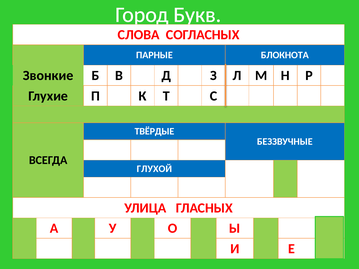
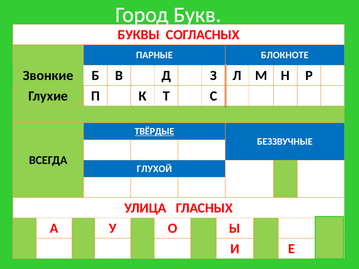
СЛОВА: СЛОВА -> БУКВЫ (139, 35)
БЛОКНОТА: БЛОКНОТА -> БЛОКНОТЕ (285, 55)
ТВЁРДЫЕ underline: none -> present (154, 132)
